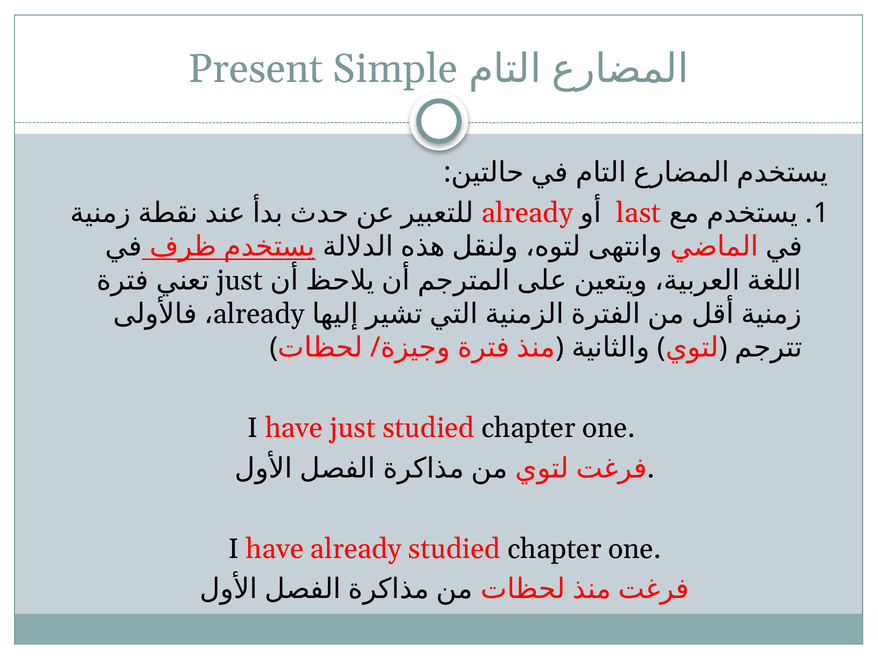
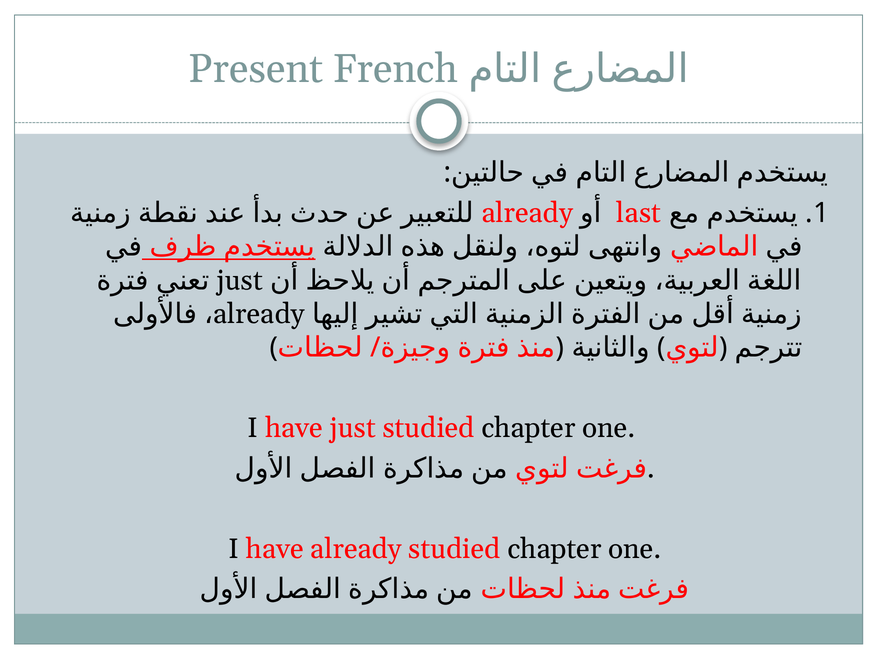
Simple: Simple -> French (395, 69)
